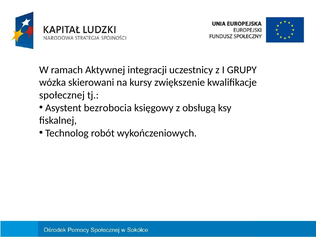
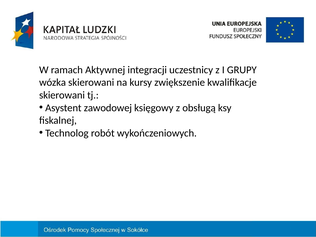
społecznej: społecznej -> skierowani (62, 95)
bezrobocia: bezrobocia -> zawodowej (108, 108)
